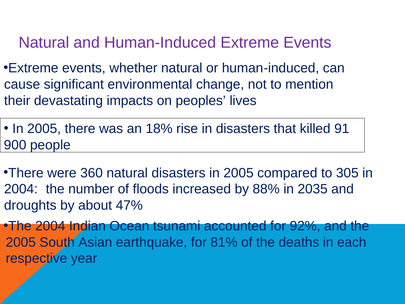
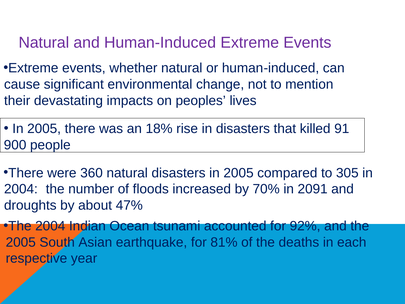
88%: 88% -> 70% (266, 189)
2035: 2035 -> 2091 (313, 189)
